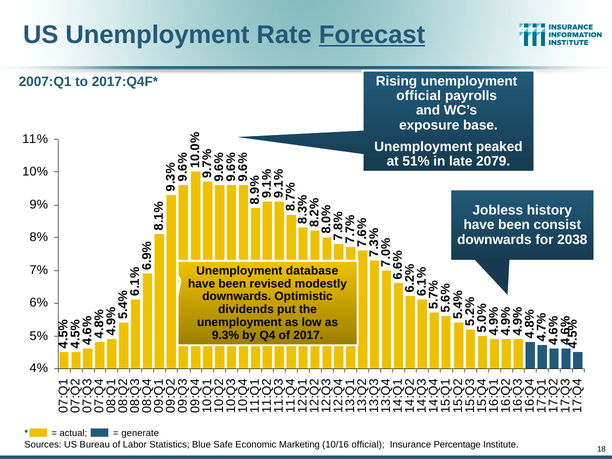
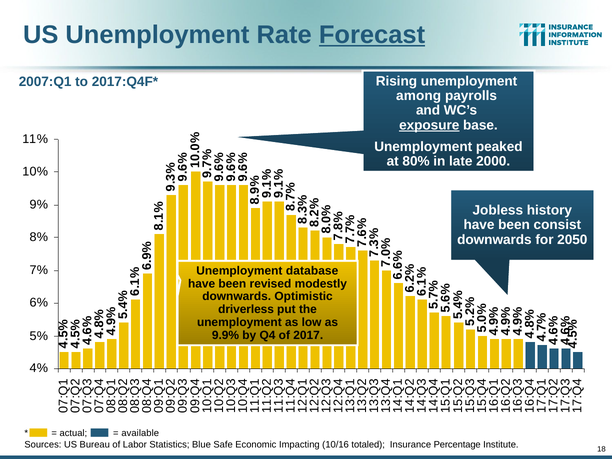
official: official -> among (419, 96)
exposure underline: none -> present (429, 125)
51%: 51% -> 80% (416, 161)
2079: 2079 -> 2000 (493, 161)
2038: 2038 -> 2050 (572, 240)
dividends: dividends -> driverless (246, 309)
9.3%: 9.3% -> 9.9% (225, 335)
generate: generate -> available (140, 433)
Marketing: Marketing -> Impacting (299, 445)
10/16 official: official -> totaled (368, 445)
